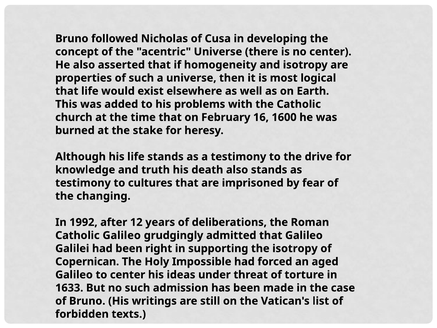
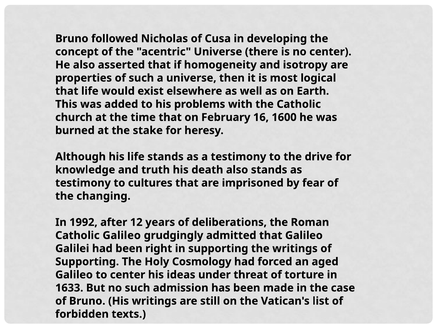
the isotropy: isotropy -> writings (295, 248)
Copernican: Copernican -> Supporting (87, 261)
Impossible: Impossible -> Cosmology (202, 261)
